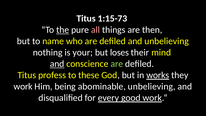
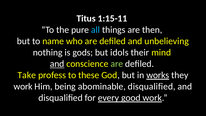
1:15-73: 1:15-73 -> 1:15-11 (112, 18)
the underline: present -> none (63, 30)
all colour: pink -> light blue (96, 30)
your: your -> gods (83, 52)
loses: loses -> idols (119, 52)
Titus: Titus -> Take (27, 75)
abominable unbelieving: unbelieving -> disqualified (152, 86)
